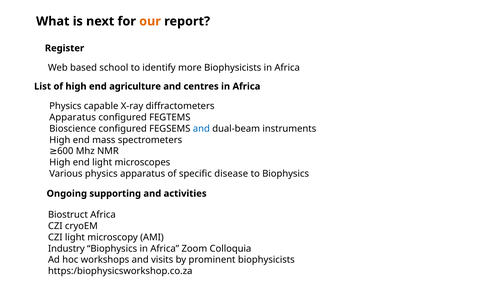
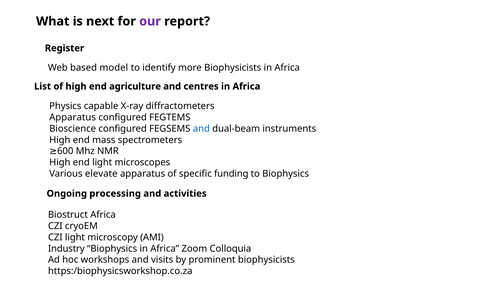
our colour: orange -> purple (150, 21)
school: school -> model (114, 68)
Various physics: physics -> elevate (101, 174)
disease: disease -> funding (231, 174)
supporting: supporting -> processing (115, 194)
